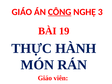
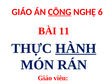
3: 3 -> 6 (100, 12)
19: 19 -> 11 (64, 31)
HÀNH underline: none -> present (76, 48)
